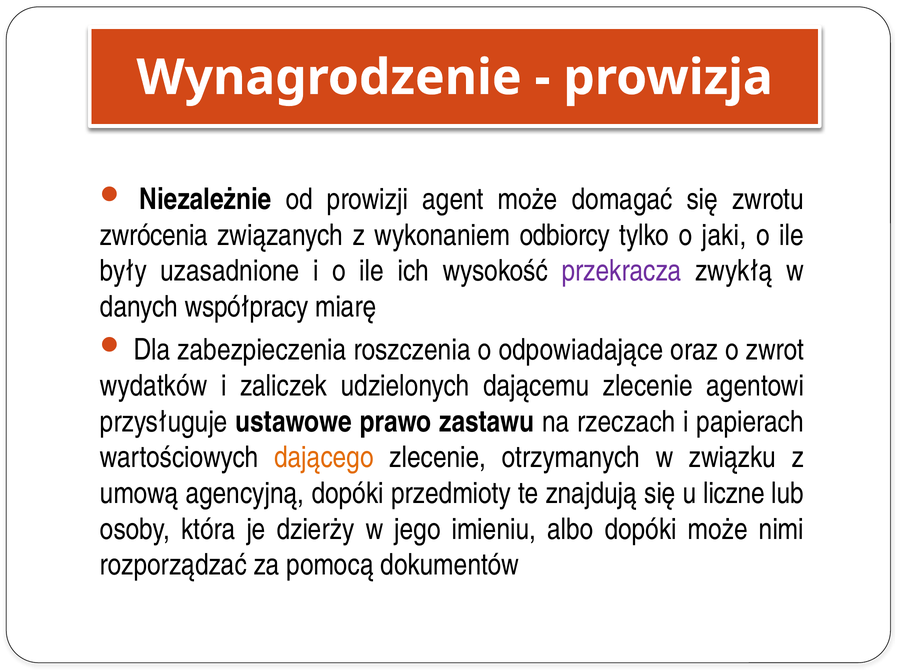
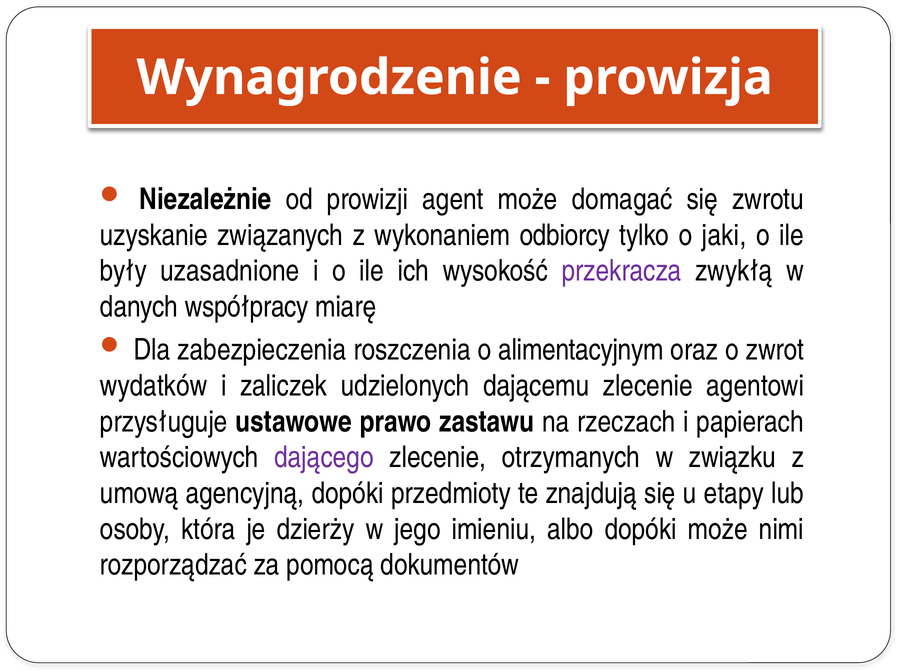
zwrócenia: zwrócenia -> uzyskanie (154, 236)
odpowiadające: odpowiadające -> alimentacyjnym (581, 350)
dającego colour: orange -> purple (324, 458)
liczne: liczne -> etapy (734, 494)
